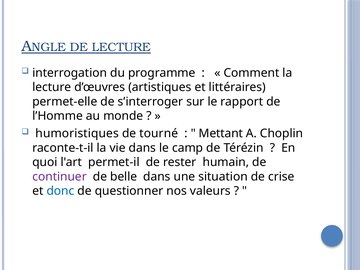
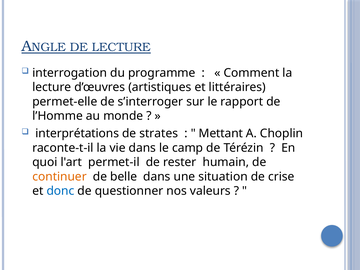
humoristiques: humoristiques -> interprétations (77, 133)
tourné: tourné -> strates (159, 133)
continuer colour: purple -> orange (60, 177)
